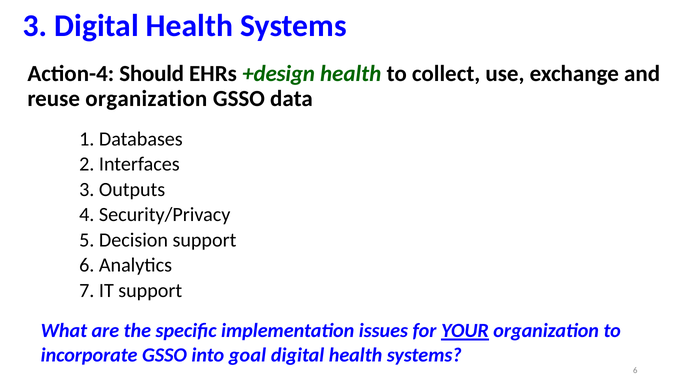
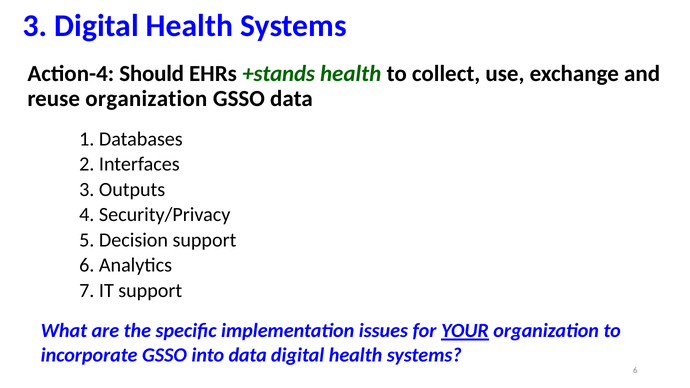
+design: +design -> +stands (279, 74)
into goal: goal -> data (248, 355)
